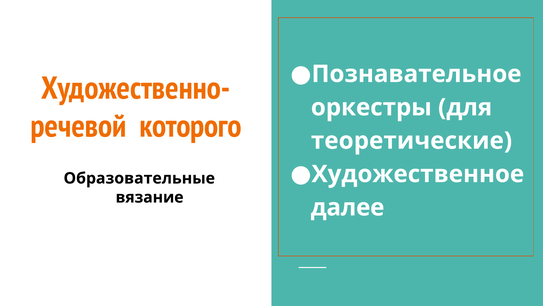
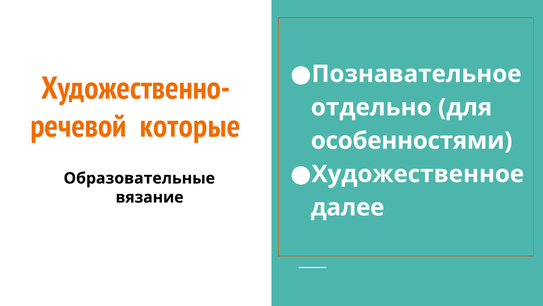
оркестры: оркестры -> отдельно (371, 107)
которого: которого -> которые (190, 126)
теоретические: теоретические -> особенностями (412, 141)
